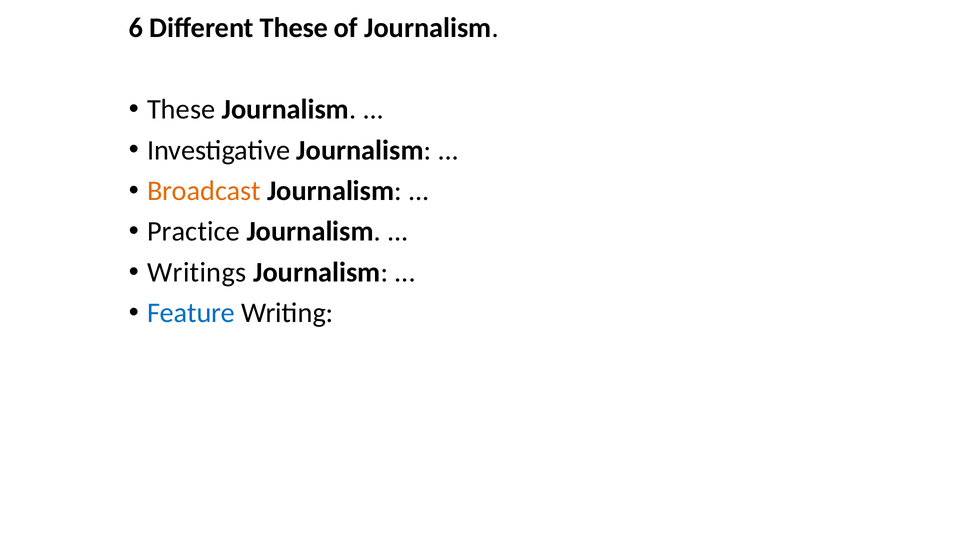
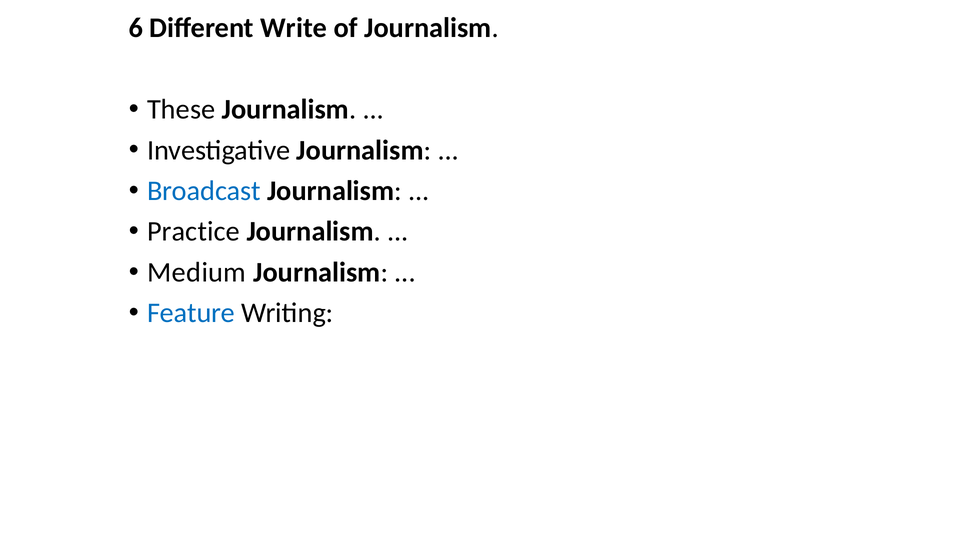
Different These: These -> Write (294, 28)
Broadcast colour: orange -> blue (204, 191)
Writings: Writings -> Medium (197, 272)
